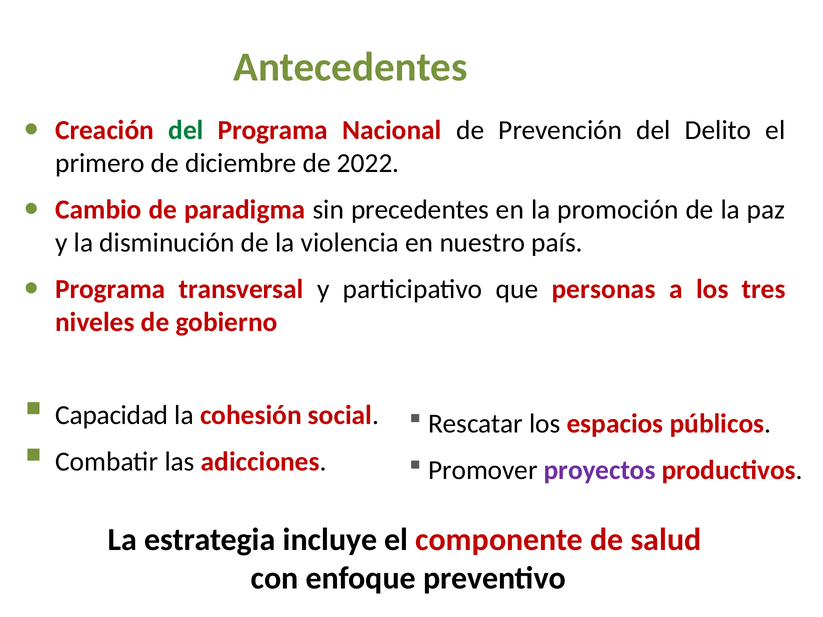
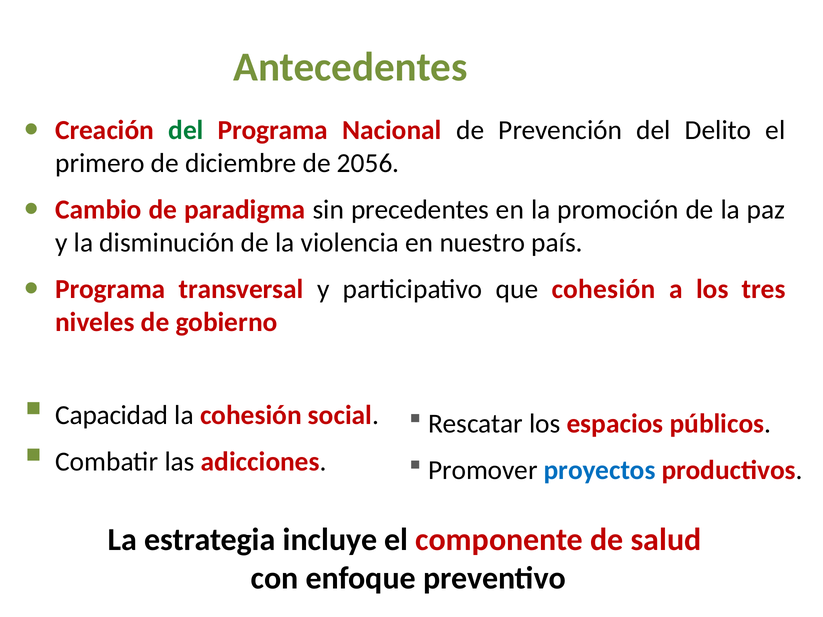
2022: 2022 -> 2056 (368, 163)
que personas: personas -> cohesión (604, 289)
proyectos colour: purple -> blue (600, 471)
